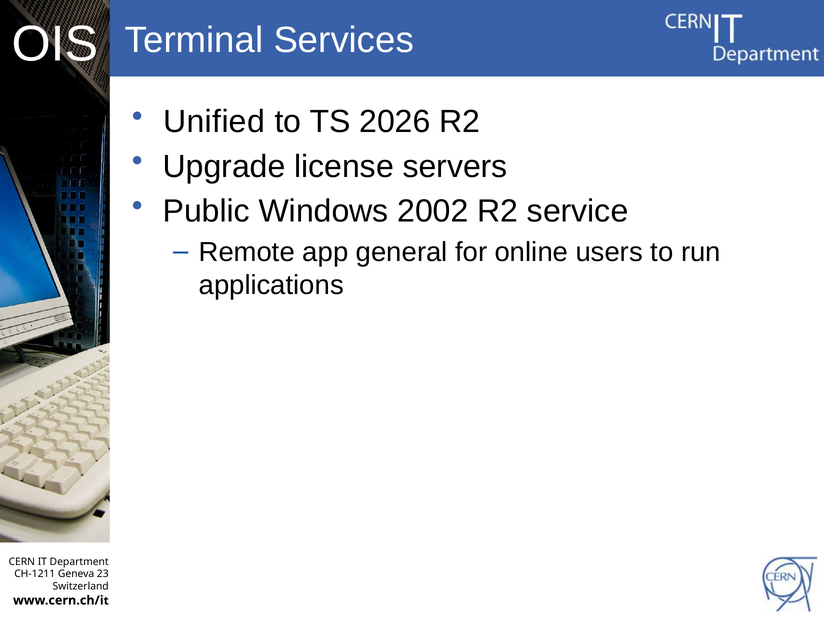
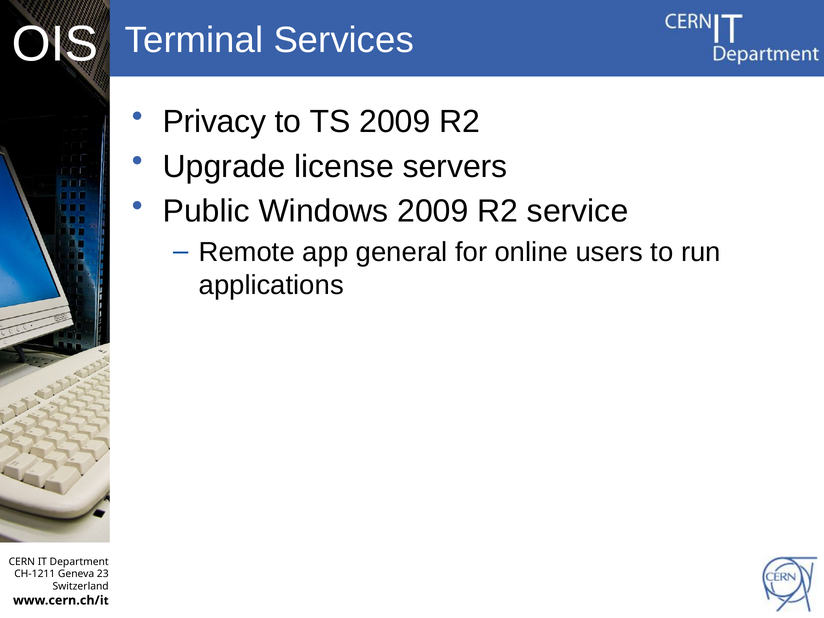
Unified: Unified -> Privacy (214, 122)
TS 2026: 2026 -> 2009 (395, 122)
Windows 2002: 2002 -> 2009 (433, 211)
